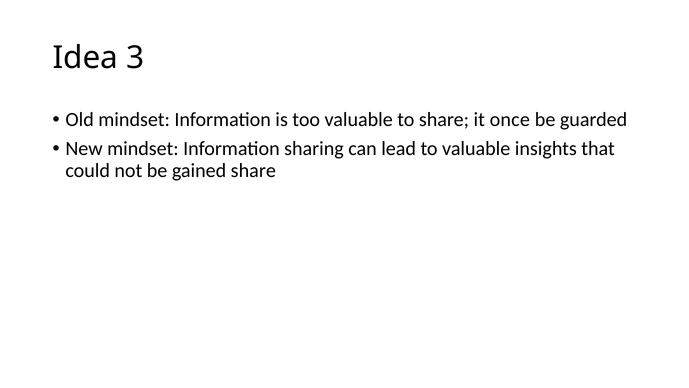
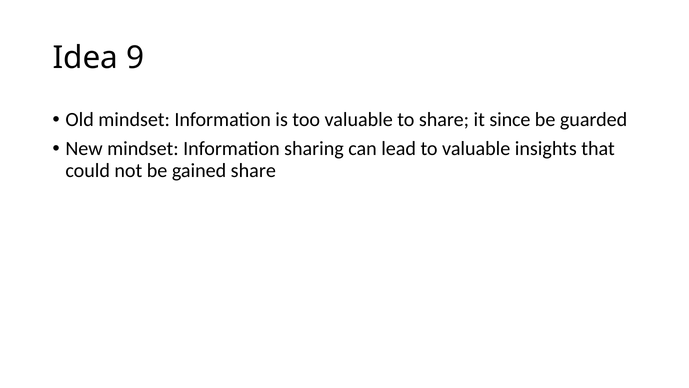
3: 3 -> 9 (135, 58)
once: once -> since (510, 120)
